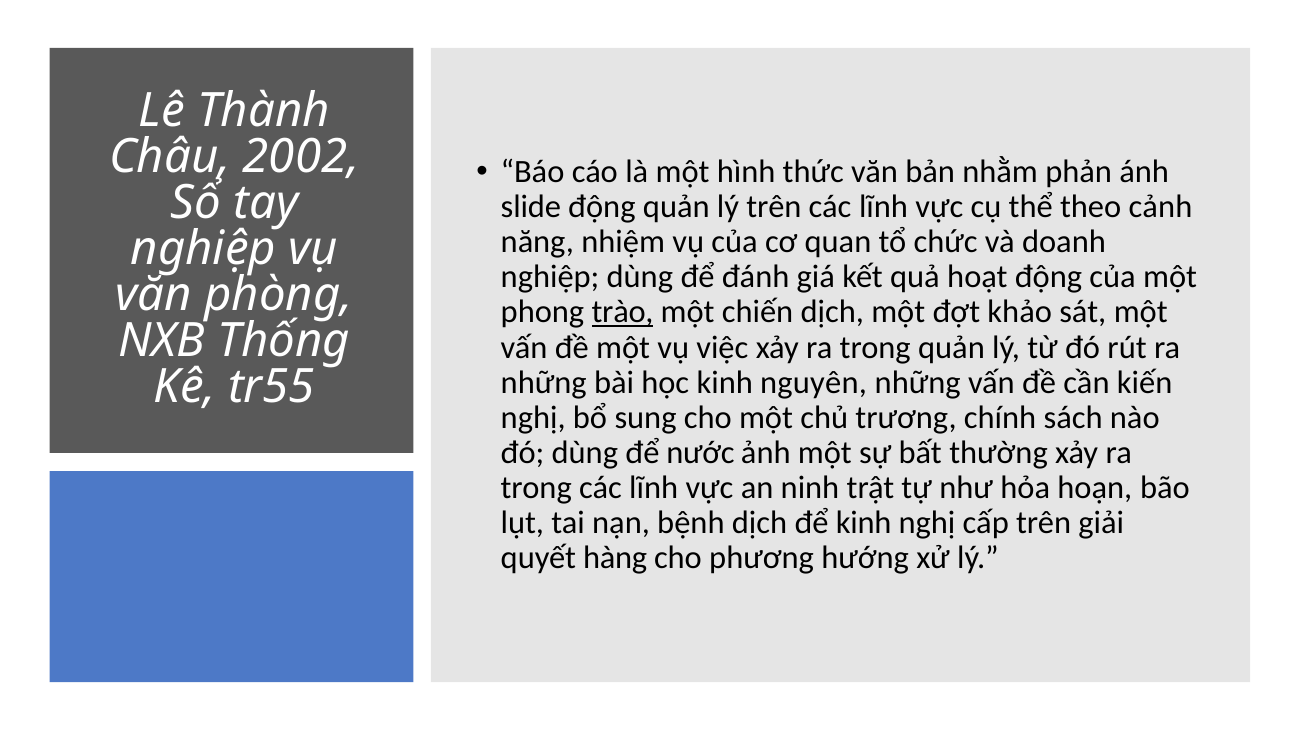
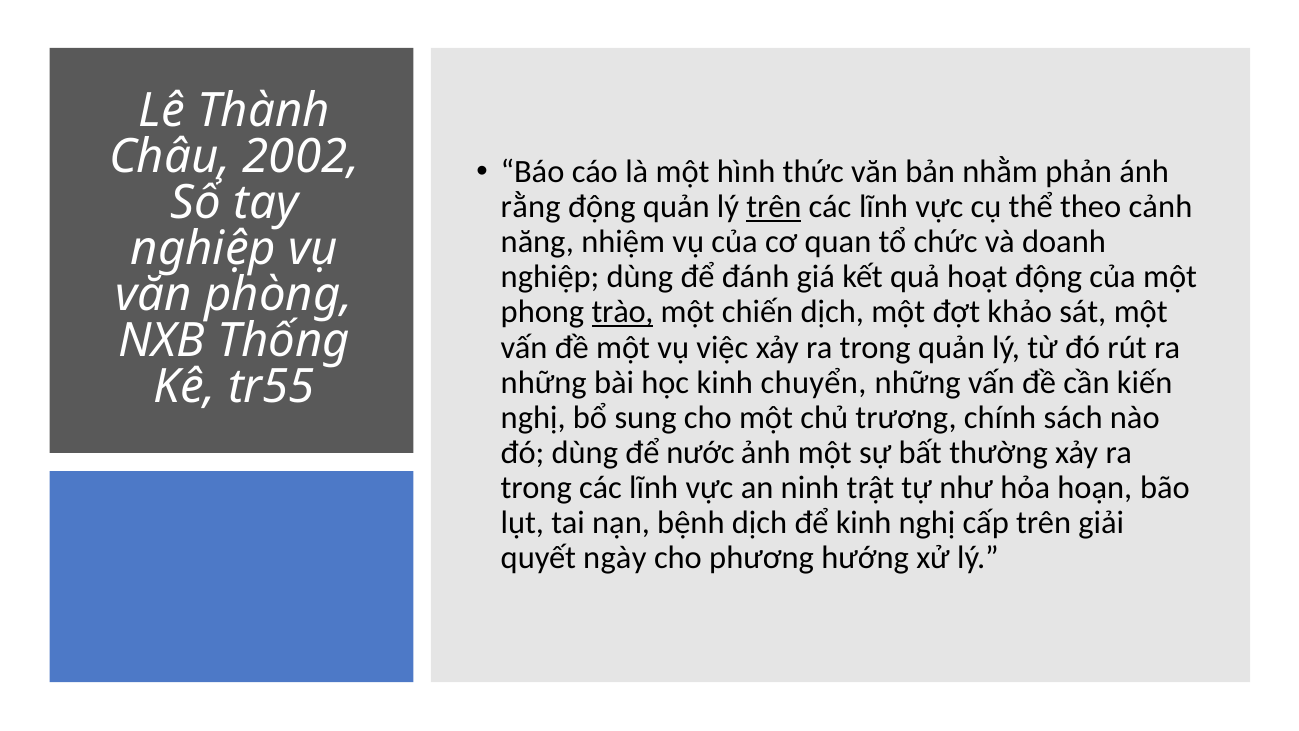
slide: slide -> rằng (531, 207)
trên underline: none -> present (774, 207)
nguyên: nguyên -> chuyển (813, 382)
hàng: hàng -> ngày (615, 557)
